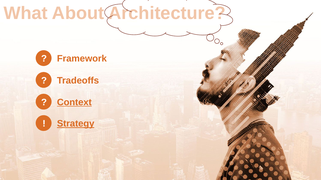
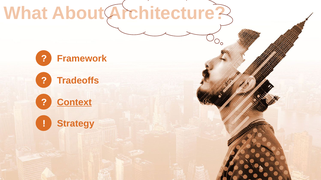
Strategy underline: present -> none (76, 124)
